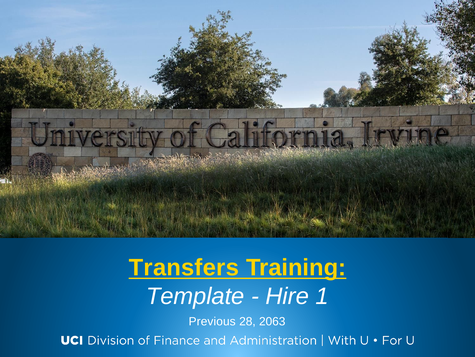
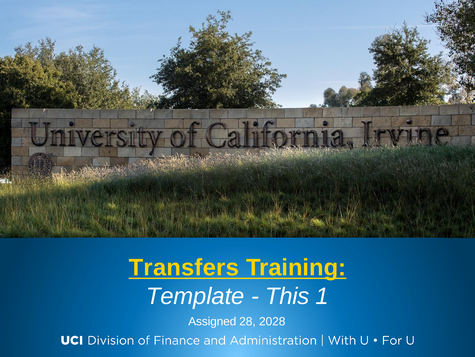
Hire: Hire -> This (287, 296)
Previous: Previous -> Assigned (212, 321)
2063: 2063 -> 2028 (272, 321)
